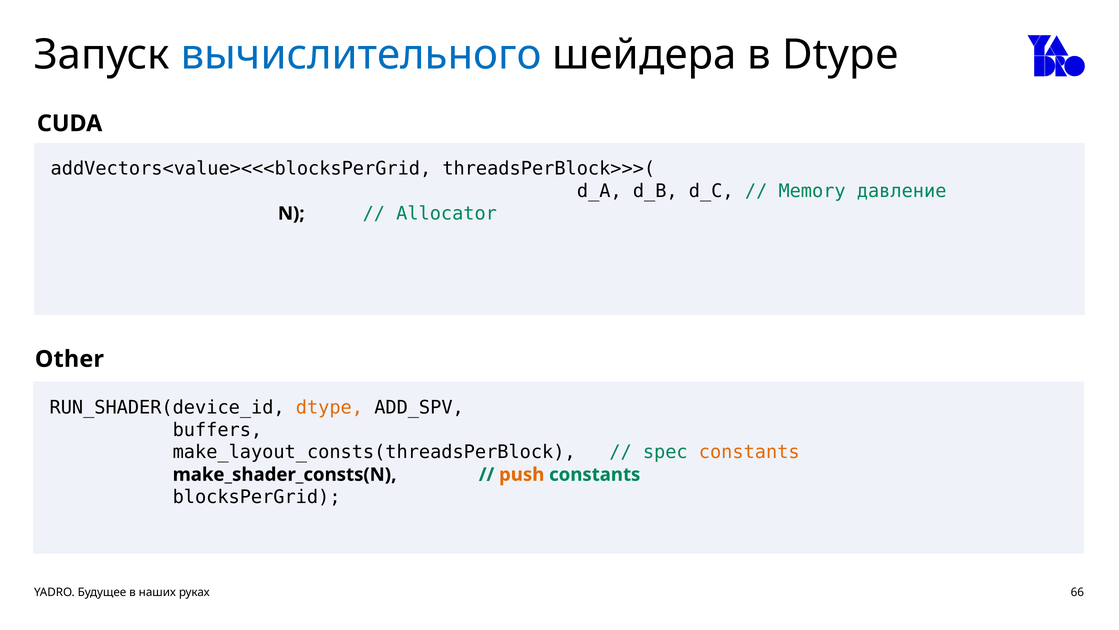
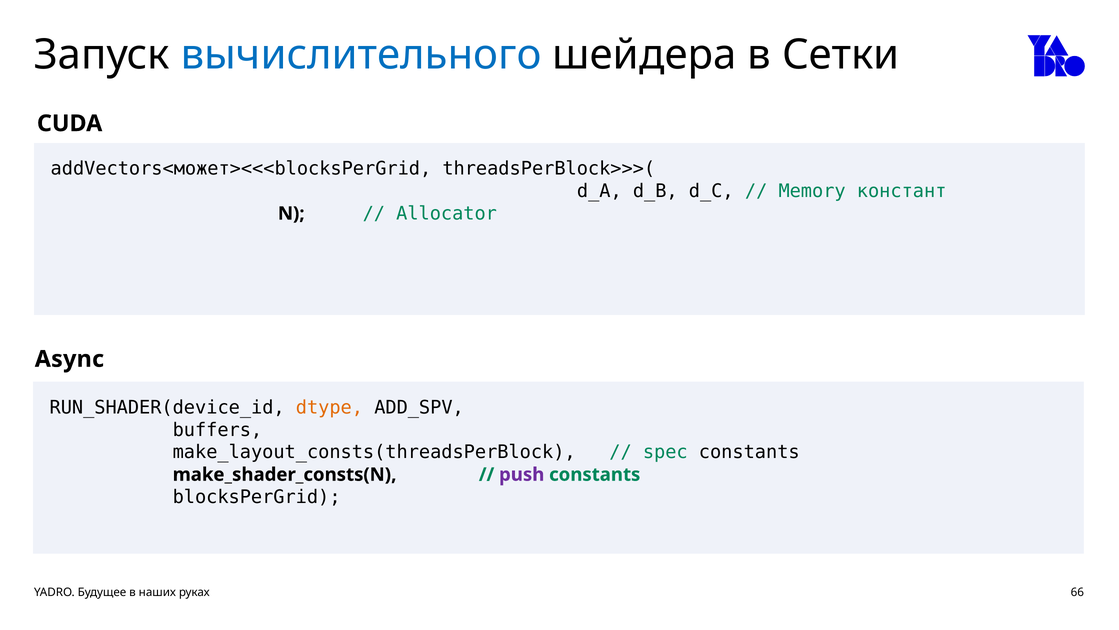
в Dtype: Dtype -> Сетки (841, 55)
addVectors<value><<<blocksPerGrid: addVectors<value><<<blocksPerGrid -> addVectors<может><<<blocksPerGrid (241, 169)
давление: давление -> констант (902, 191)
Other: Other -> Async (69, 359)
constants colour: orange -> black (749, 452)
push colour: orange -> purple (522, 474)
